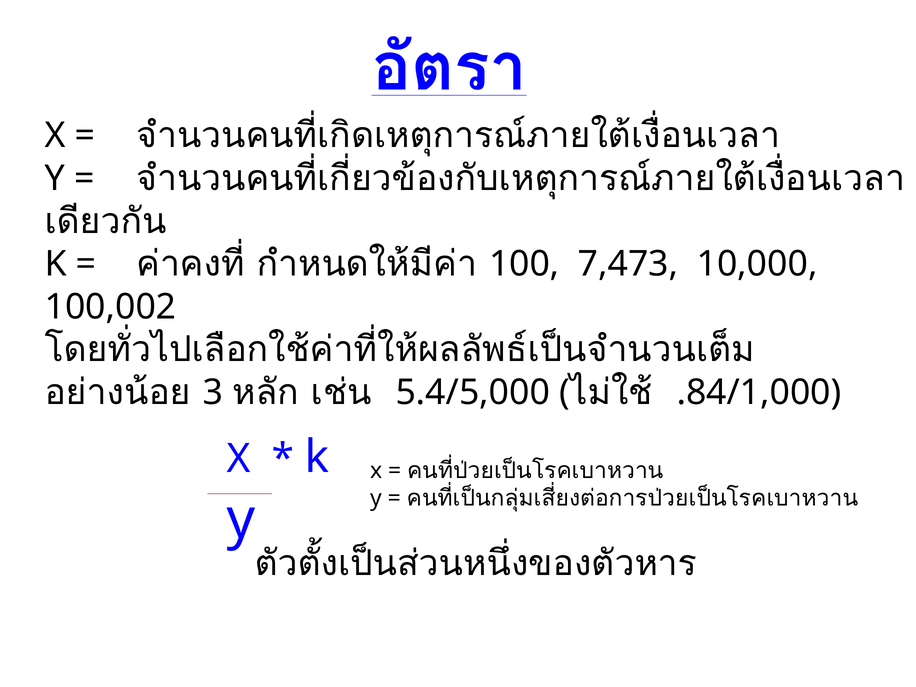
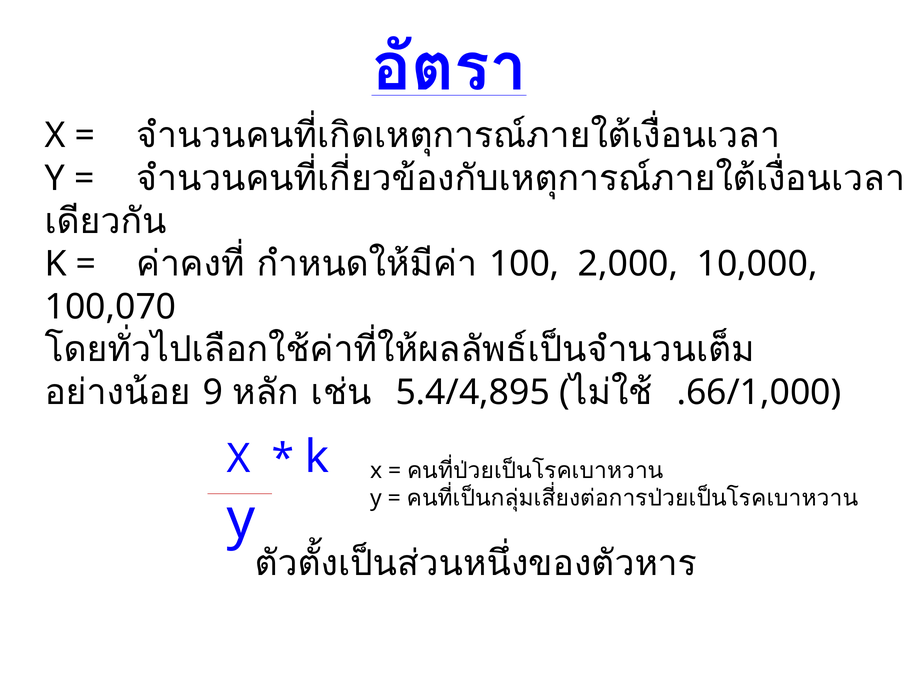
7,473: 7,473 -> 2,000 (628, 264)
100,002: 100,002 -> 100,070 (111, 307)
3: 3 -> 9 (213, 392)
5.4/5,000: 5.4/5,000 -> 5.4/4,895 (473, 392)
.84/1,000: .84/1,000 -> .66/1,000 (759, 392)
